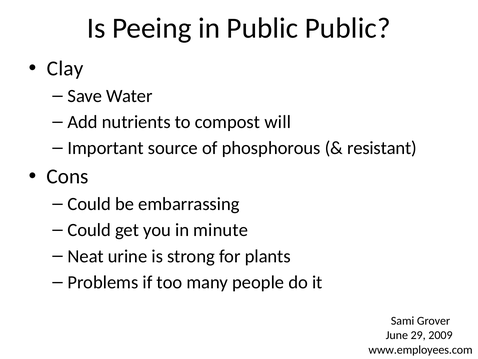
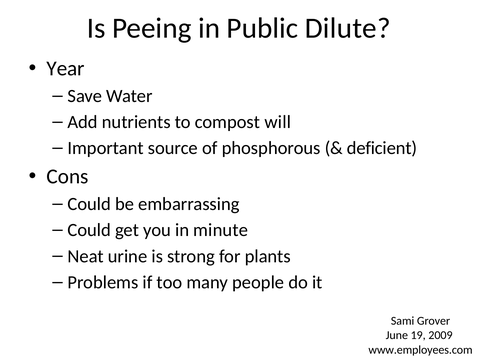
Public Public: Public -> Dilute (348, 28)
Clay: Clay -> Year (65, 68)
resistant: resistant -> deficient (382, 148)
29: 29 -> 19 (418, 335)
